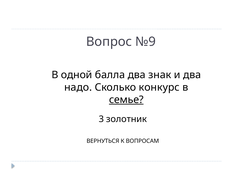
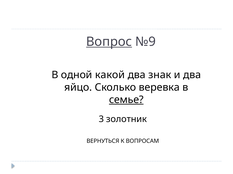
Вопрос underline: none -> present (109, 42)
балла: балла -> какой (110, 75)
надо: надо -> яйцо (78, 88)
конкурс: конкурс -> веревка (159, 88)
